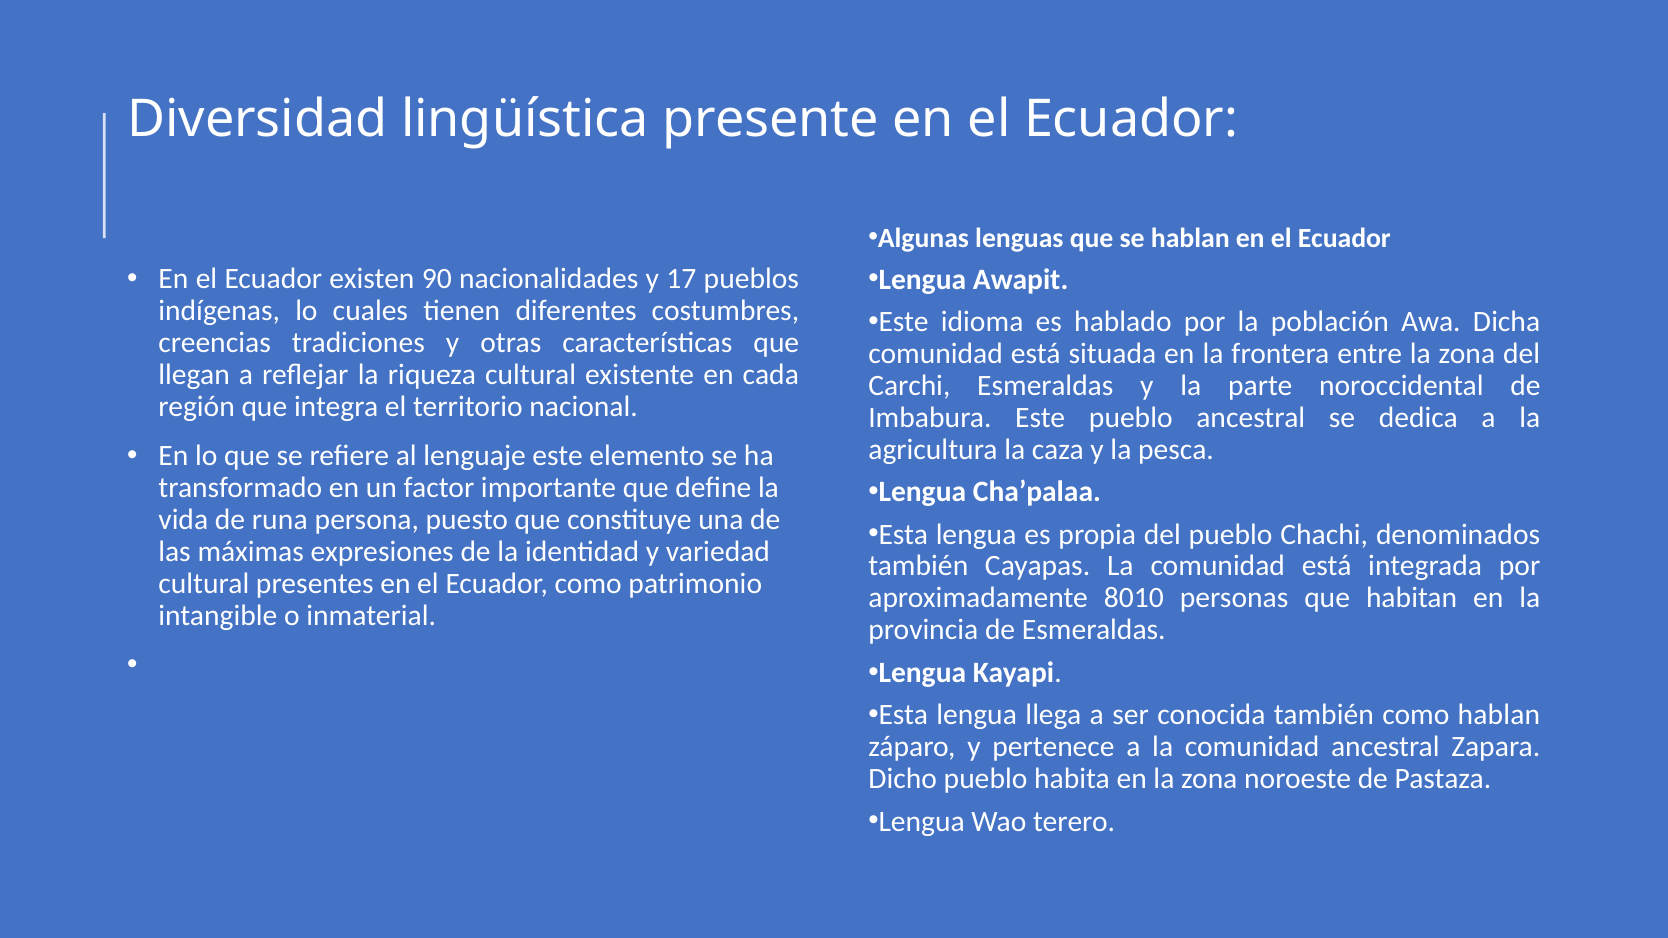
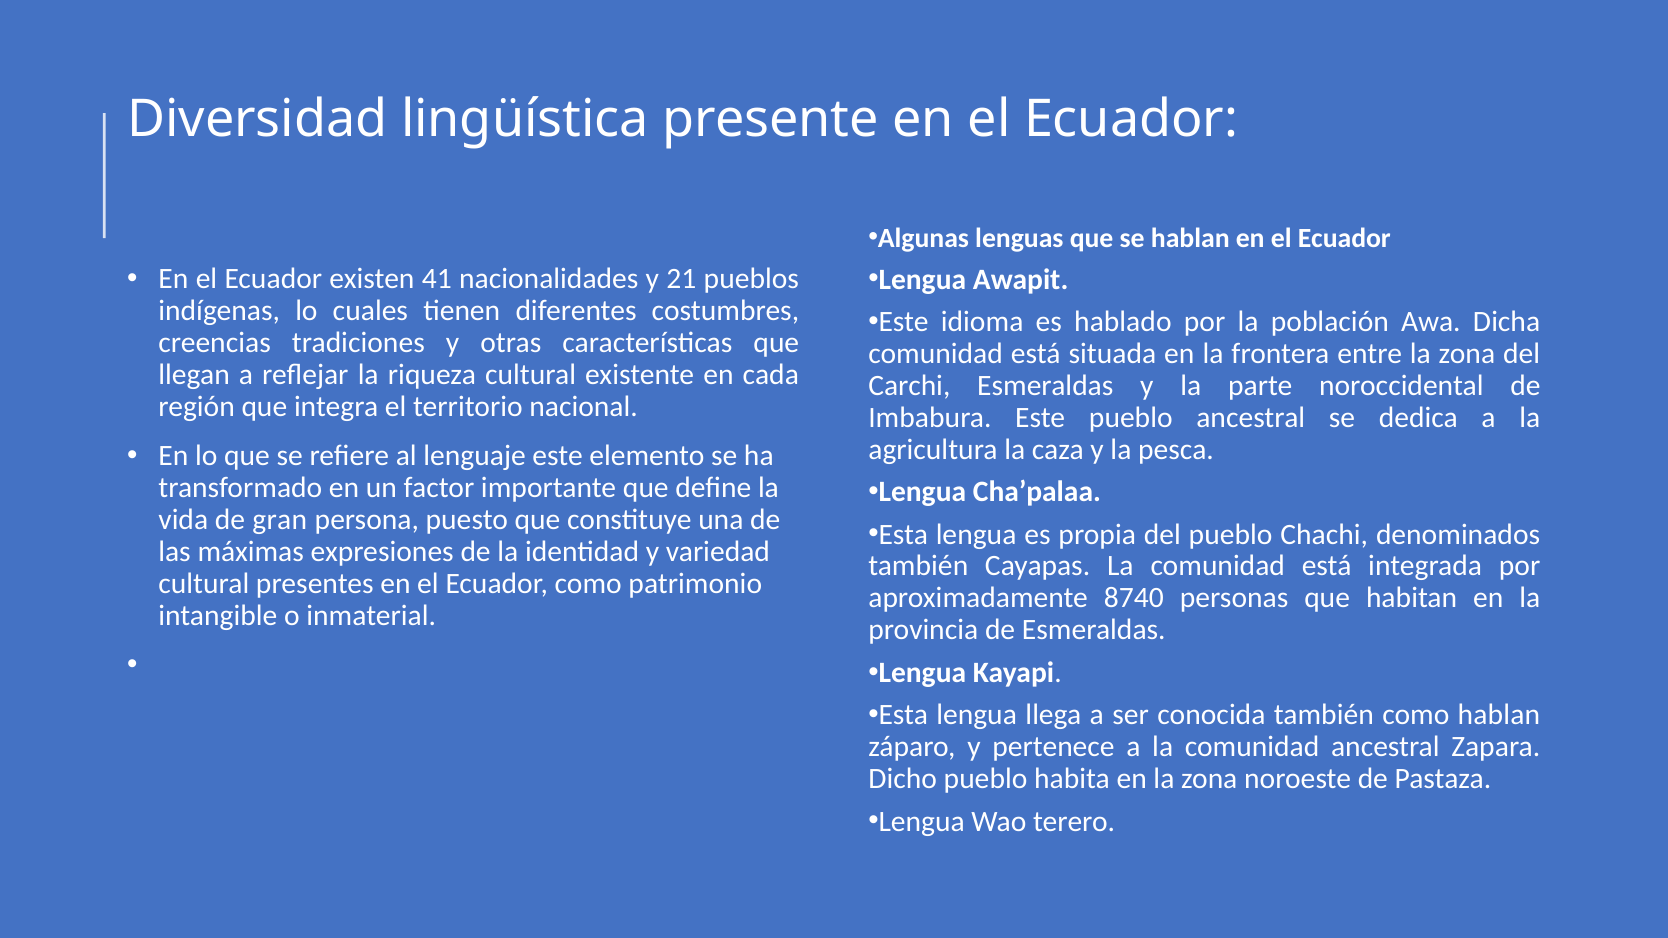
90: 90 -> 41 (437, 279)
17: 17 -> 21 (681, 279)
runa: runa -> gran (280, 520)
8010: 8010 -> 8740 (1134, 598)
